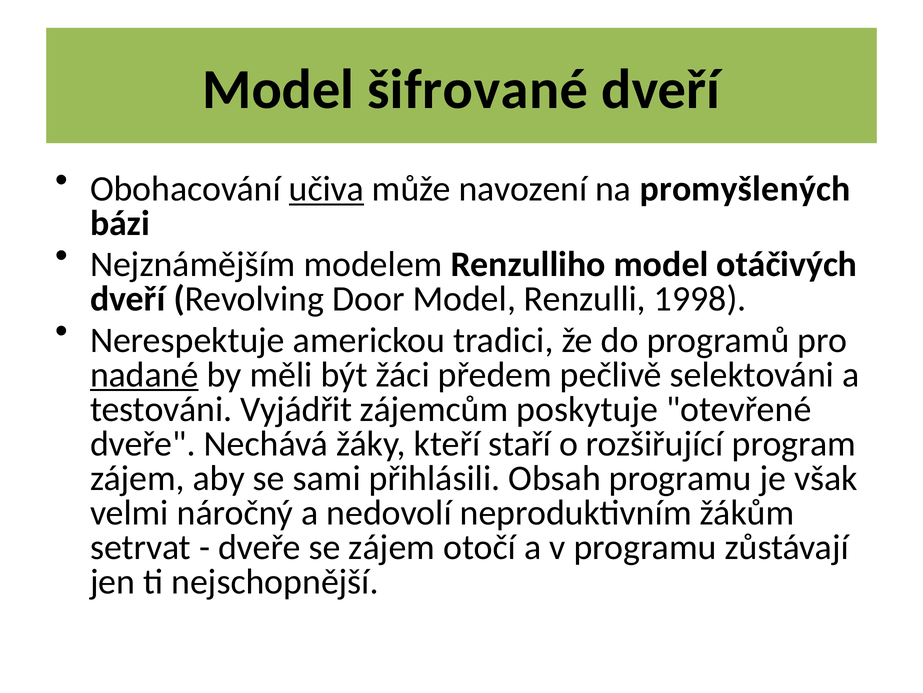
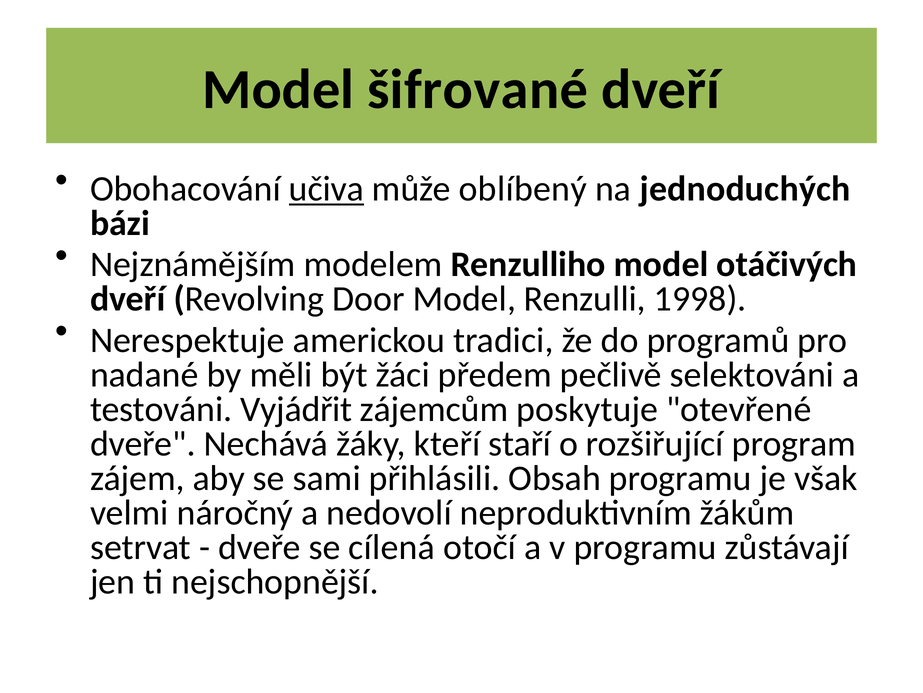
navození: navození -> oblíbený (523, 189)
promyšlených: promyšlených -> jednoduchých (745, 189)
nadané underline: present -> none (144, 374)
se zájem: zájem -> cílená (392, 547)
